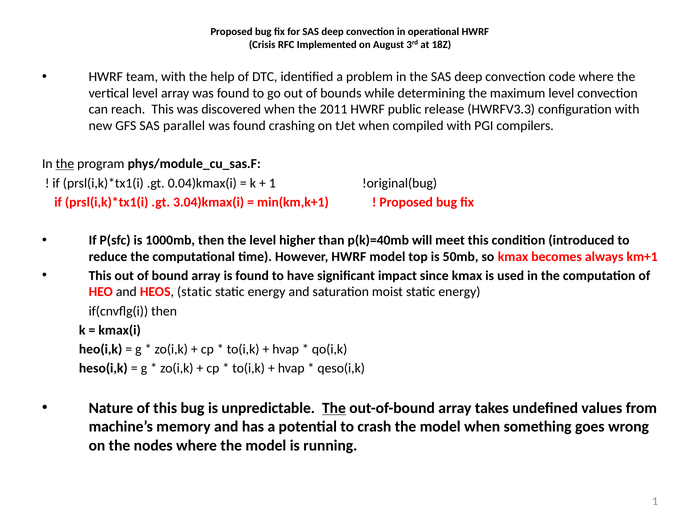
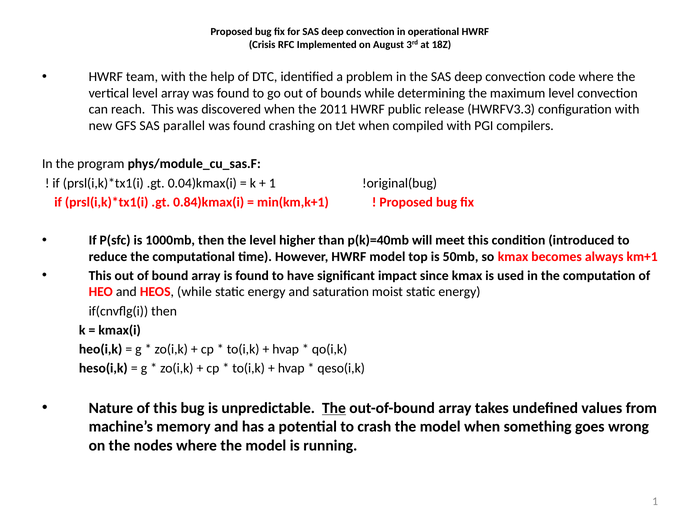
the underline: present -> none (65, 164)
3.04)kmax(i: 3.04)kmax(i -> 0.84)kmax(i (209, 202)
HEOS static: static -> while (194, 292)
